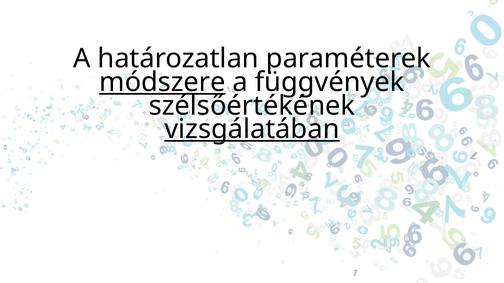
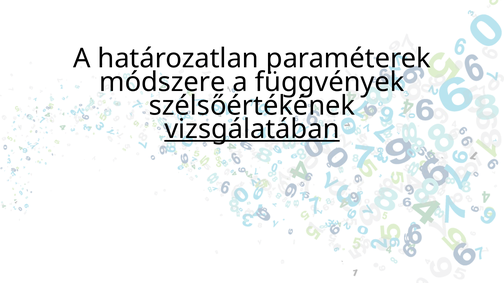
módszere underline: present -> none (162, 82)
